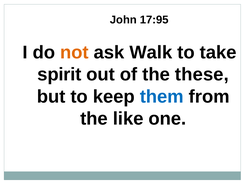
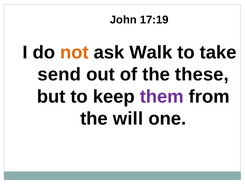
17:95: 17:95 -> 17:19 (154, 20)
spirit: spirit -> send (59, 74)
them colour: blue -> purple (162, 96)
like: like -> will (128, 118)
